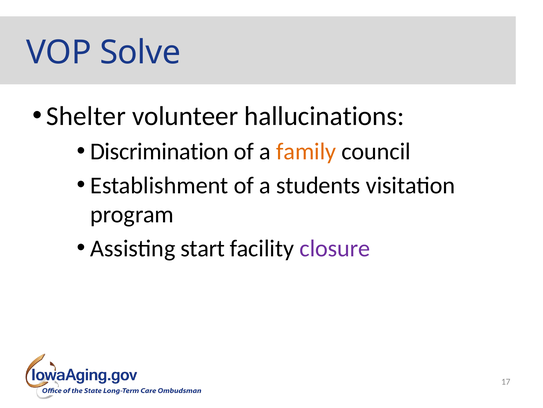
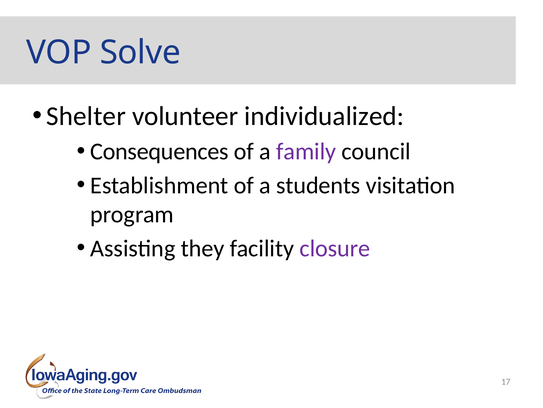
hallucinations: hallucinations -> individualized (324, 116)
Discrimination: Discrimination -> Consequences (159, 151)
family colour: orange -> purple (306, 151)
start: start -> they (203, 248)
